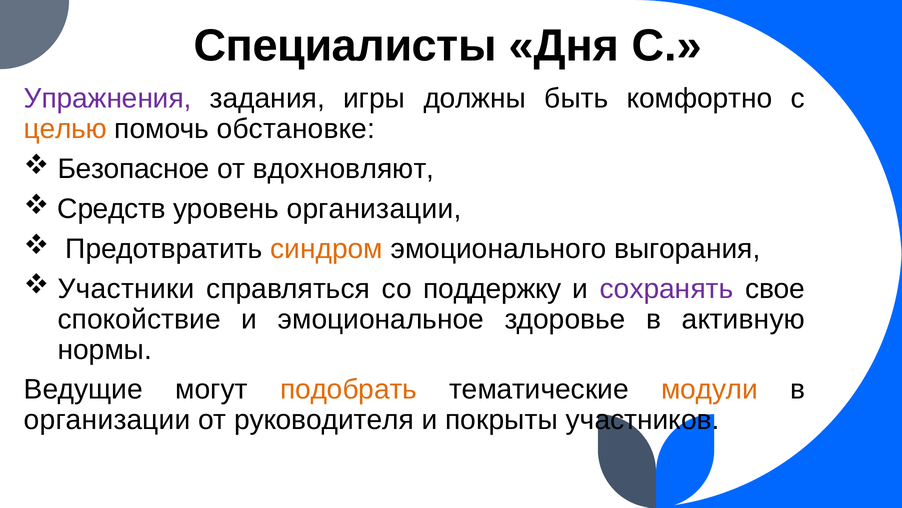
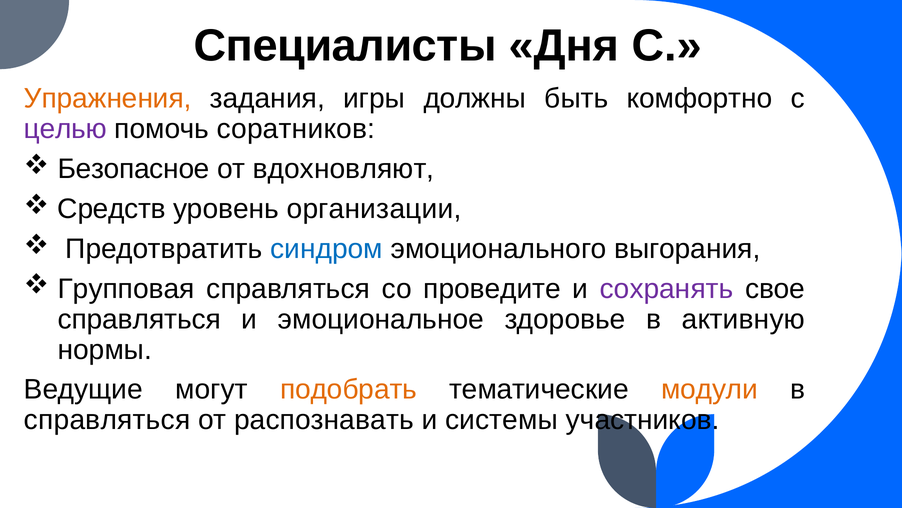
Упражнения colour: purple -> orange (108, 99)
целью colour: orange -> purple (65, 129)
обстановке: обстановке -> соратников (296, 129)
синдром colour: orange -> blue (327, 249)
Участники: Участники -> Групповая (126, 288)
поддержку: поддержку -> проведите (492, 288)
спокойствие: спокойствие -> справляться (139, 319)
организации: организации -> справляться (107, 420)
руководителя: руководителя -> распознавать (324, 420)
покрыты: покрыты -> системы (501, 420)
